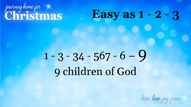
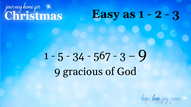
3: 3 -> 5 (61, 56)
6: 6 -> 3 (123, 56)
children: children -> gracious (83, 72)
